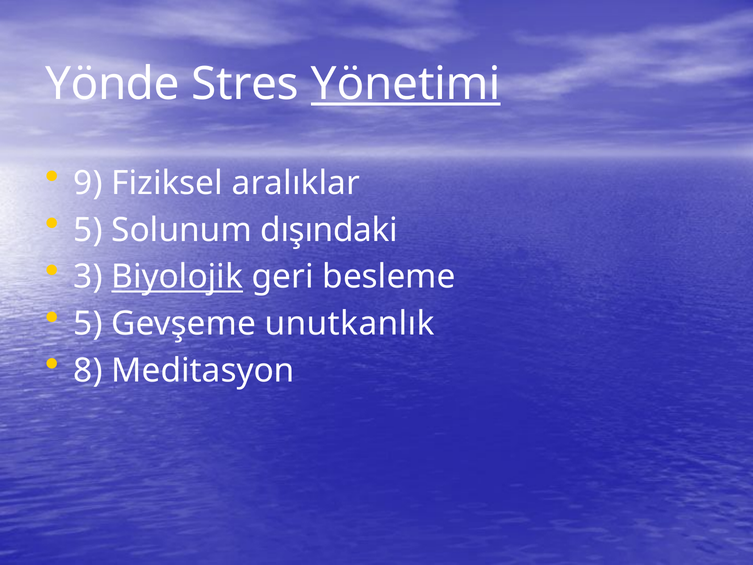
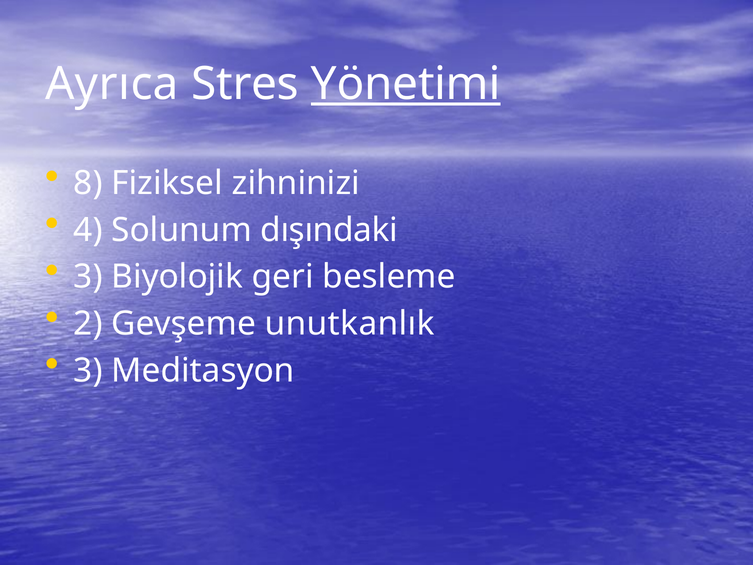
Yönde: Yönde -> Ayrıca (112, 84)
9: 9 -> 8 (88, 183)
aralıklar: aralıklar -> zihninizi (296, 183)
5: 5 -> 4 (88, 230)
Biyolojik underline: present -> none (177, 277)
5: 5 -> 2 (88, 324)
8: 8 -> 3 (88, 371)
